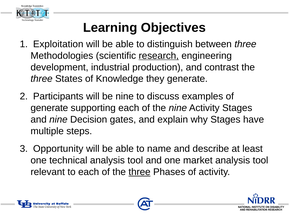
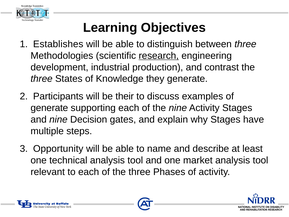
Exploitation: Exploitation -> Establishes (58, 44)
be nine: nine -> their (125, 96)
three underline: present -> none (140, 172)
